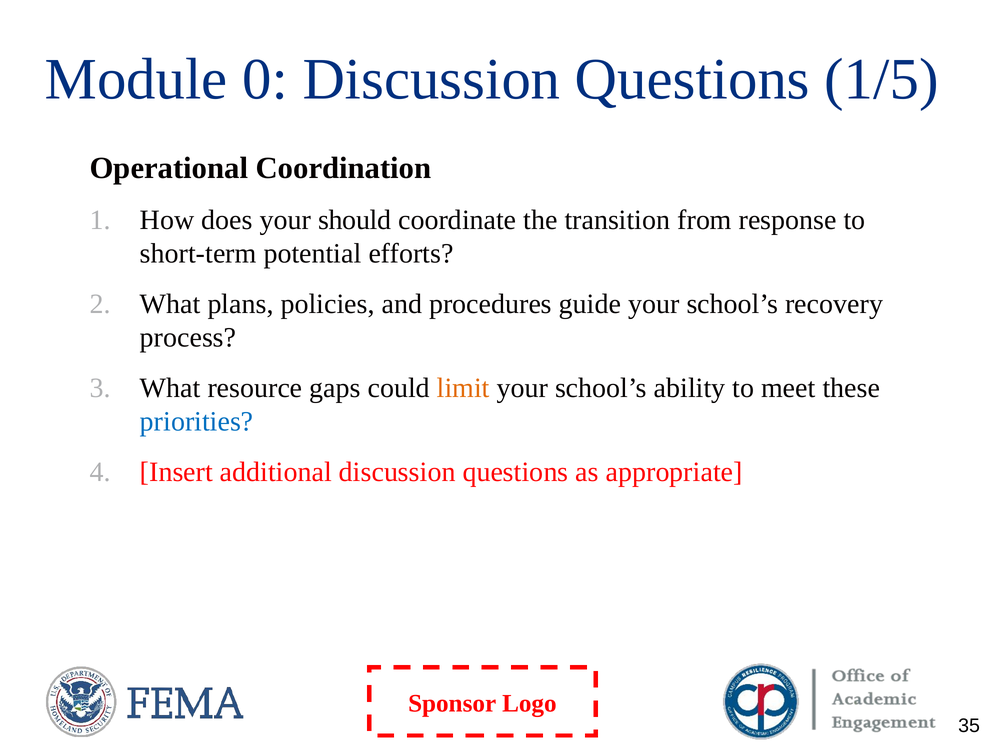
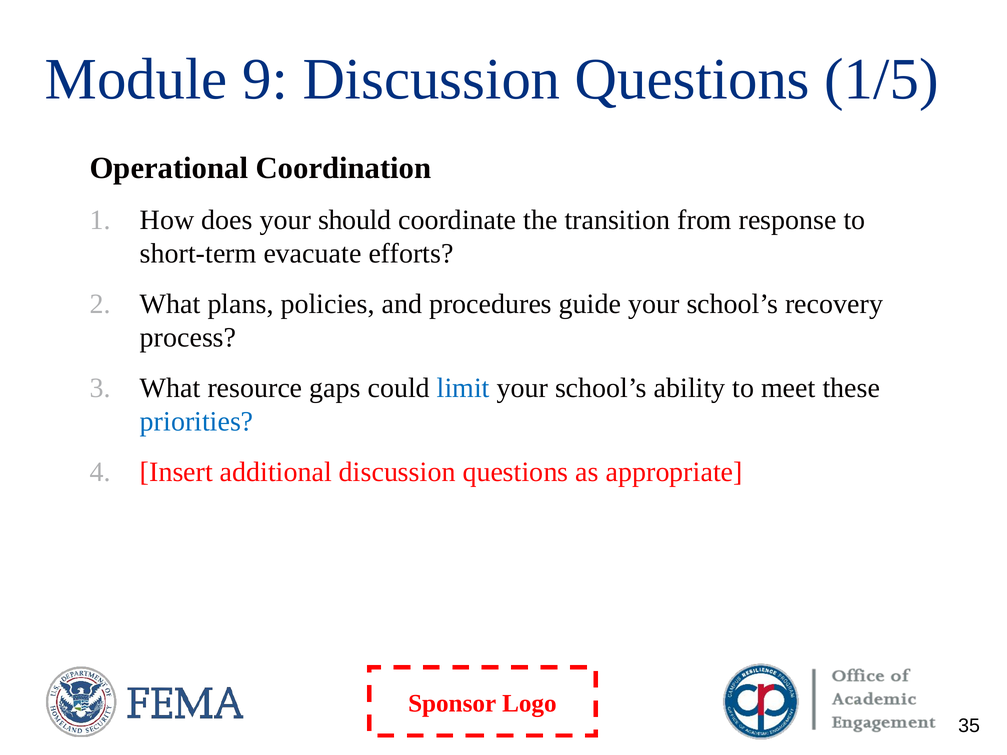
0: 0 -> 9 (265, 80)
potential: potential -> evacuate (312, 254)
limit colour: orange -> blue (463, 388)
